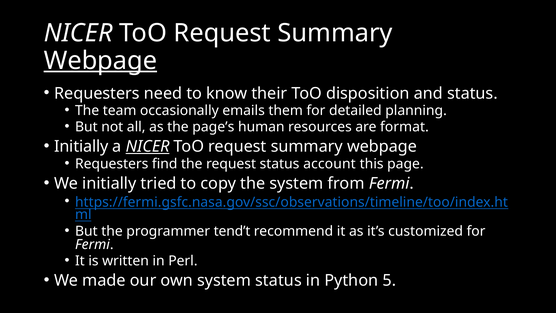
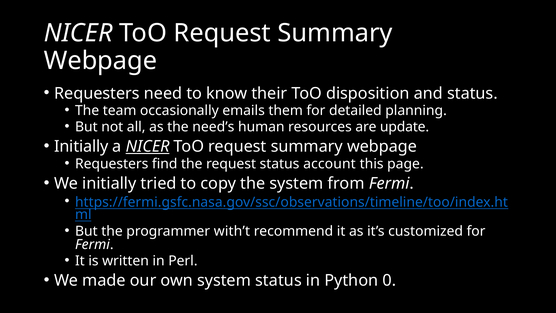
Webpage underline: present -> none (100, 61)
page’s: page’s -> need’s (213, 127)
format: format -> update (405, 127)
tend’t: tend’t -> with’t (232, 231)
5: 5 -> 0 (389, 280)
